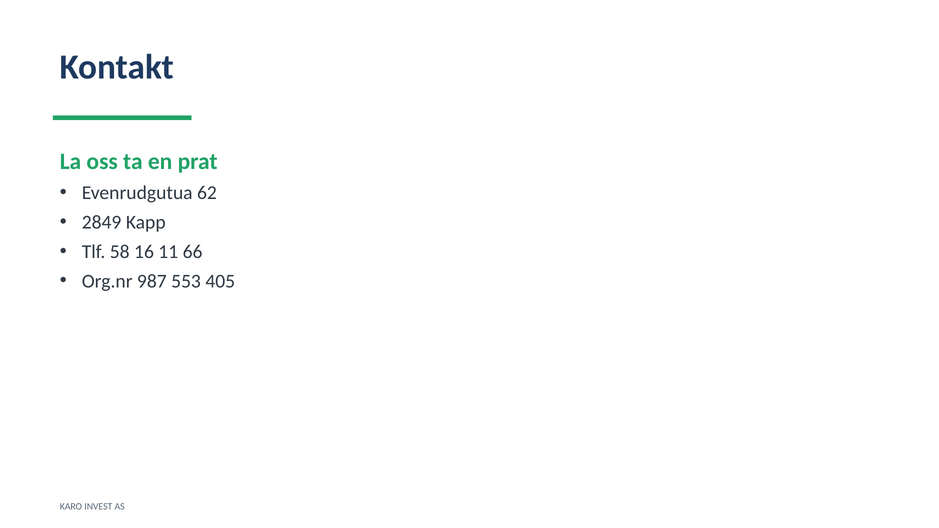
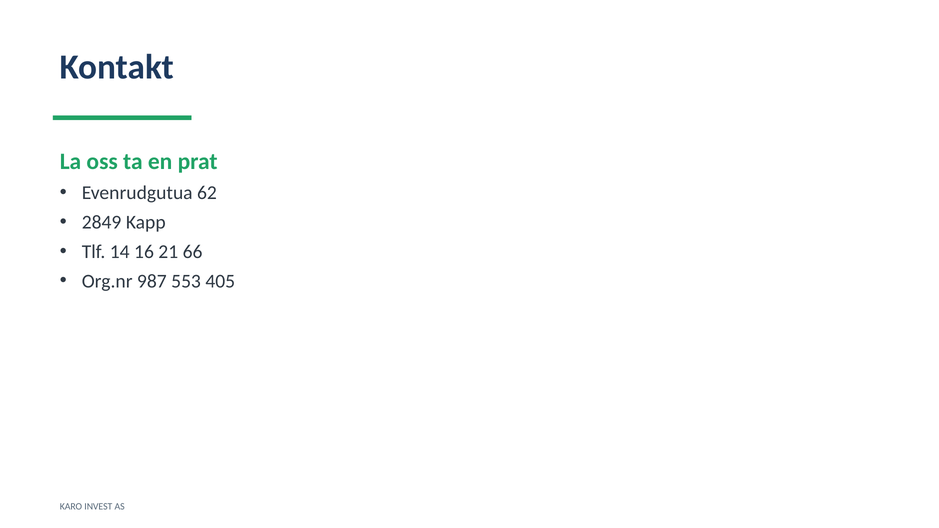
58: 58 -> 14 (120, 252)
11: 11 -> 21 (168, 252)
